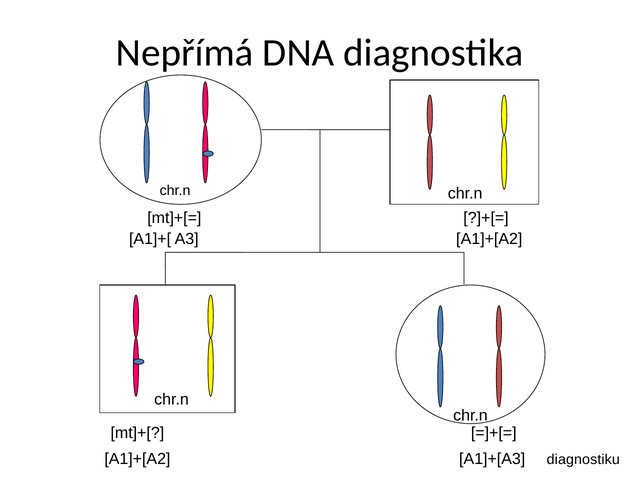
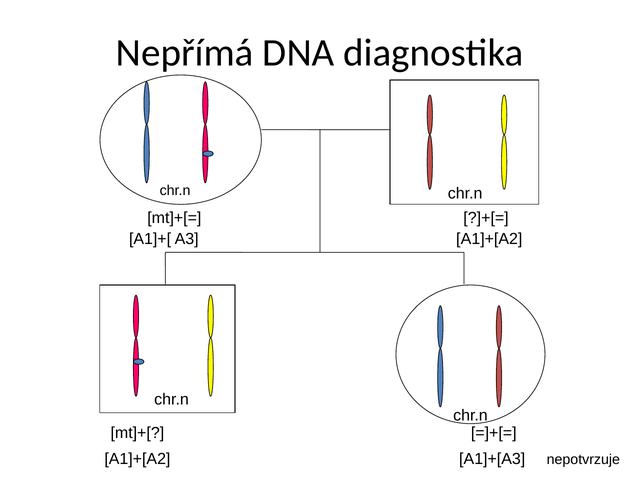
diagnostiku: diagnostiku -> nepotvrzuje (583, 459)
